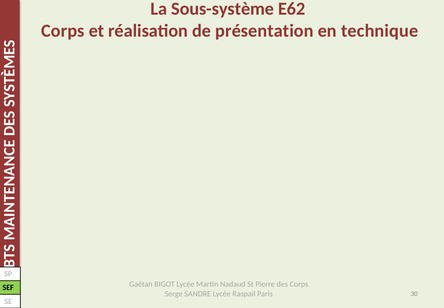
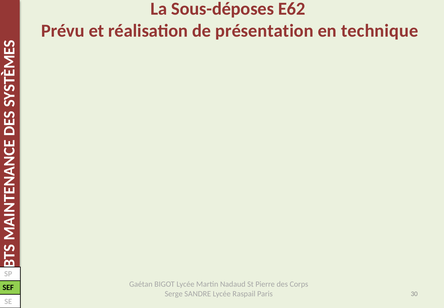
Sous-système: Sous-système -> Sous-déposes (223, 9)
Corps: Corps -> Prévu (63, 31)
